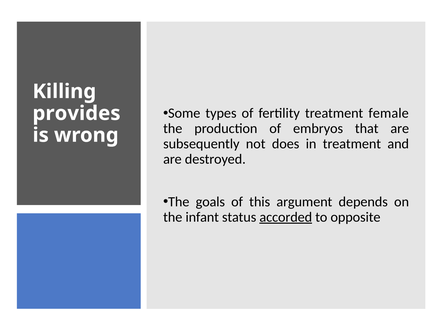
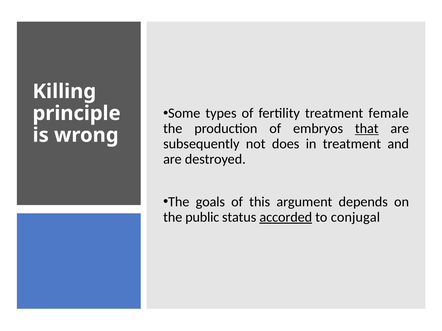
provides: provides -> principle (77, 113)
that underline: none -> present (367, 129)
infant: infant -> public (202, 217)
opposite: opposite -> conjugal (355, 217)
